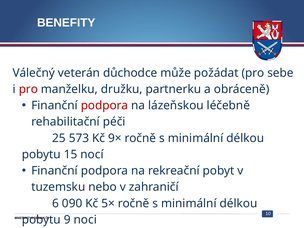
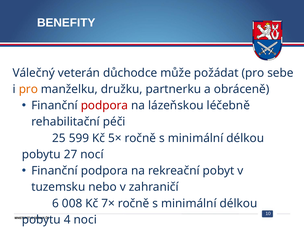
pro colour: red -> orange (28, 89)
573: 573 -> 599 (79, 138)
9×: 9× -> 5× (115, 138)
15: 15 -> 27 (71, 154)
090: 090 -> 008 (72, 203)
5×: 5× -> 7× (108, 203)
9: 9 -> 4 (67, 220)
